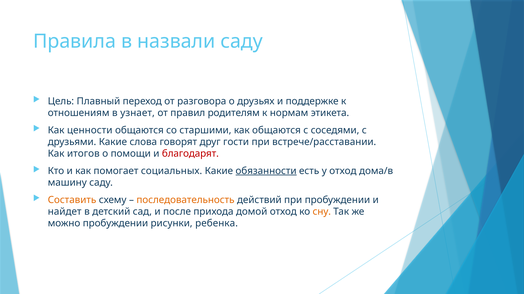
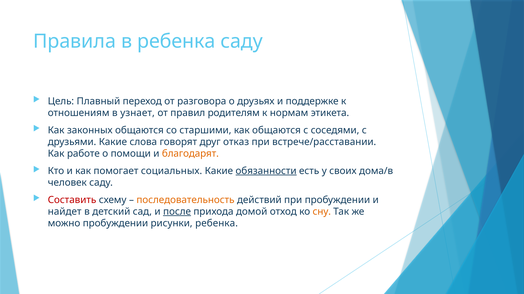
в назвали: назвали -> ребенка (176, 41)
ценности: ценности -> законных (90, 130)
гости: гости -> отказ (236, 142)
итогов: итогов -> работе (83, 154)
благодарят colour: red -> orange (190, 154)
у отход: отход -> своих (343, 171)
машину: машину -> человек (67, 183)
Составить colour: orange -> red (72, 200)
после underline: none -> present (177, 212)
